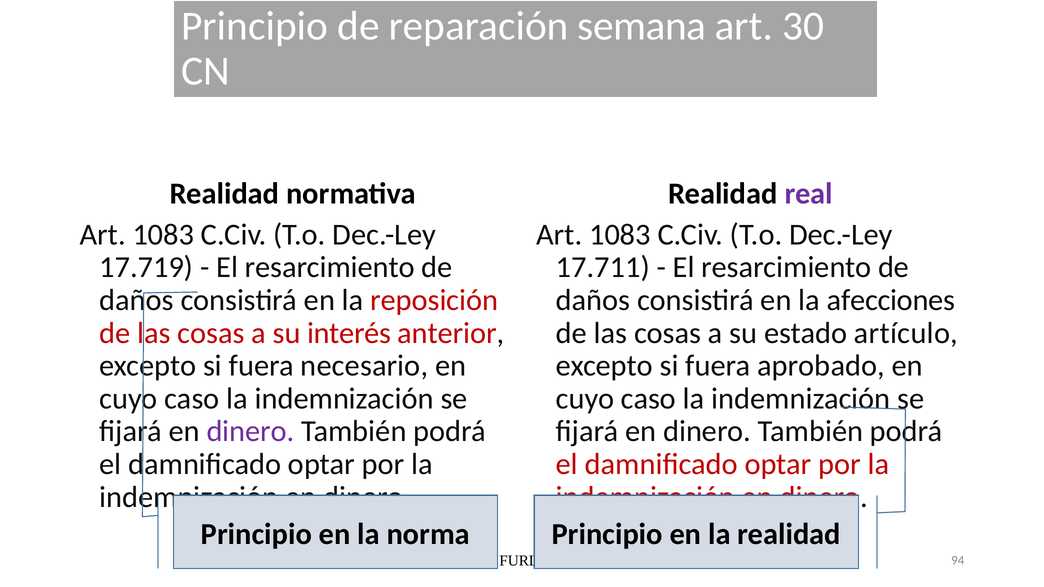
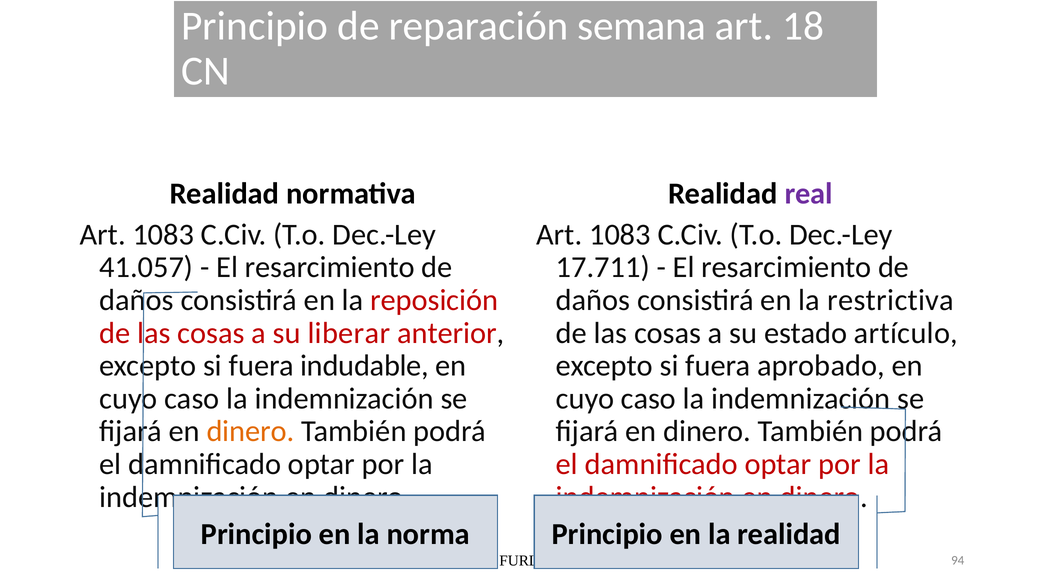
30: 30 -> 18 (803, 26)
17.719: 17.719 -> 41.057 (146, 267)
afecciones: afecciones -> restrictiva (891, 300)
interés: interés -> liberar (349, 333)
necesario: necesario -> indudable (365, 366)
dinero colour: purple -> orange (251, 432)
